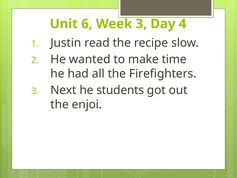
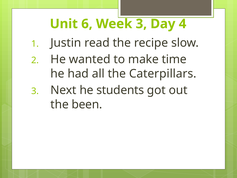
Firefighters: Firefighters -> Caterpillars (163, 74)
enjoi: enjoi -> been (87, 104)
